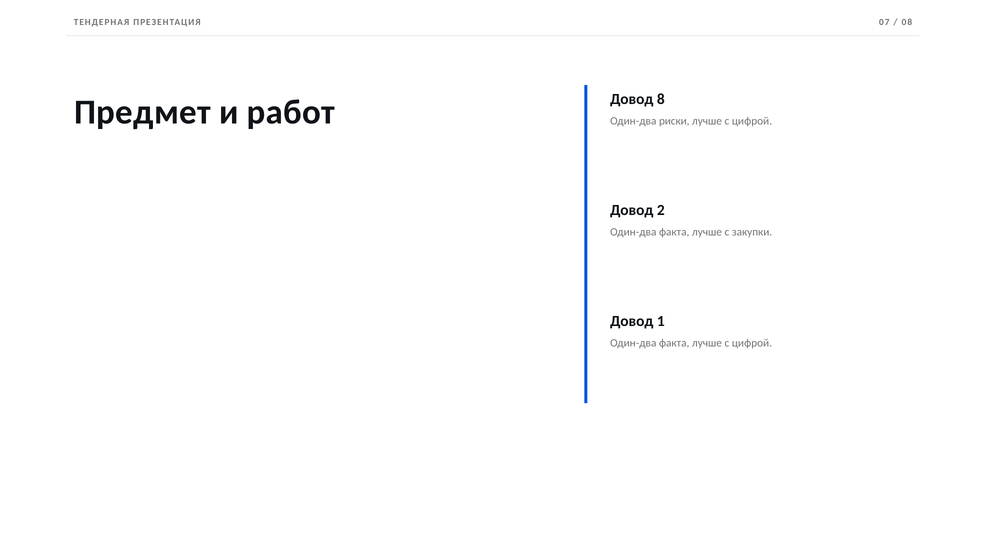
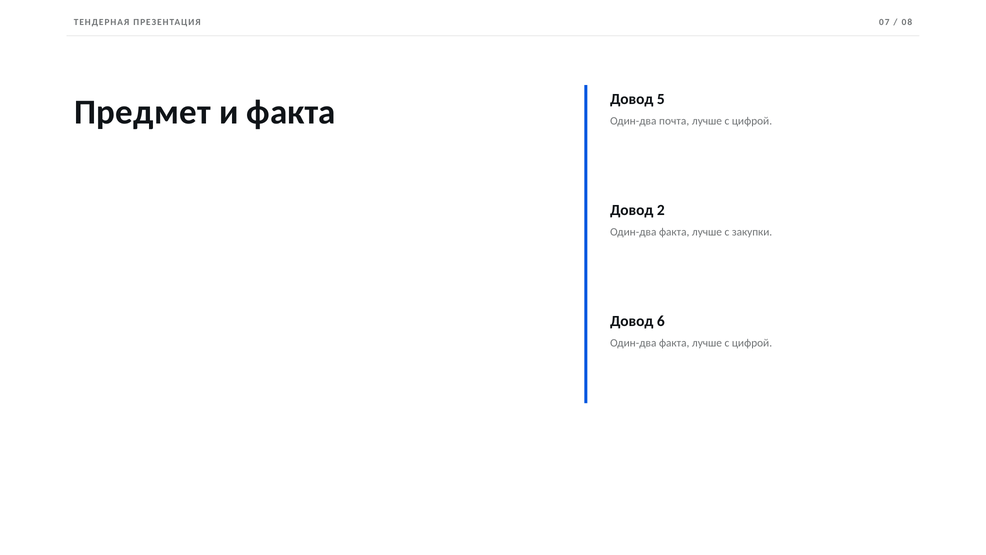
и работ: работ -> факта (291, 112)
8: 8 -> 5 (661, 99)
риски: риски -> почта (674, 121)
1: 1 -> 6 (661, 321)
